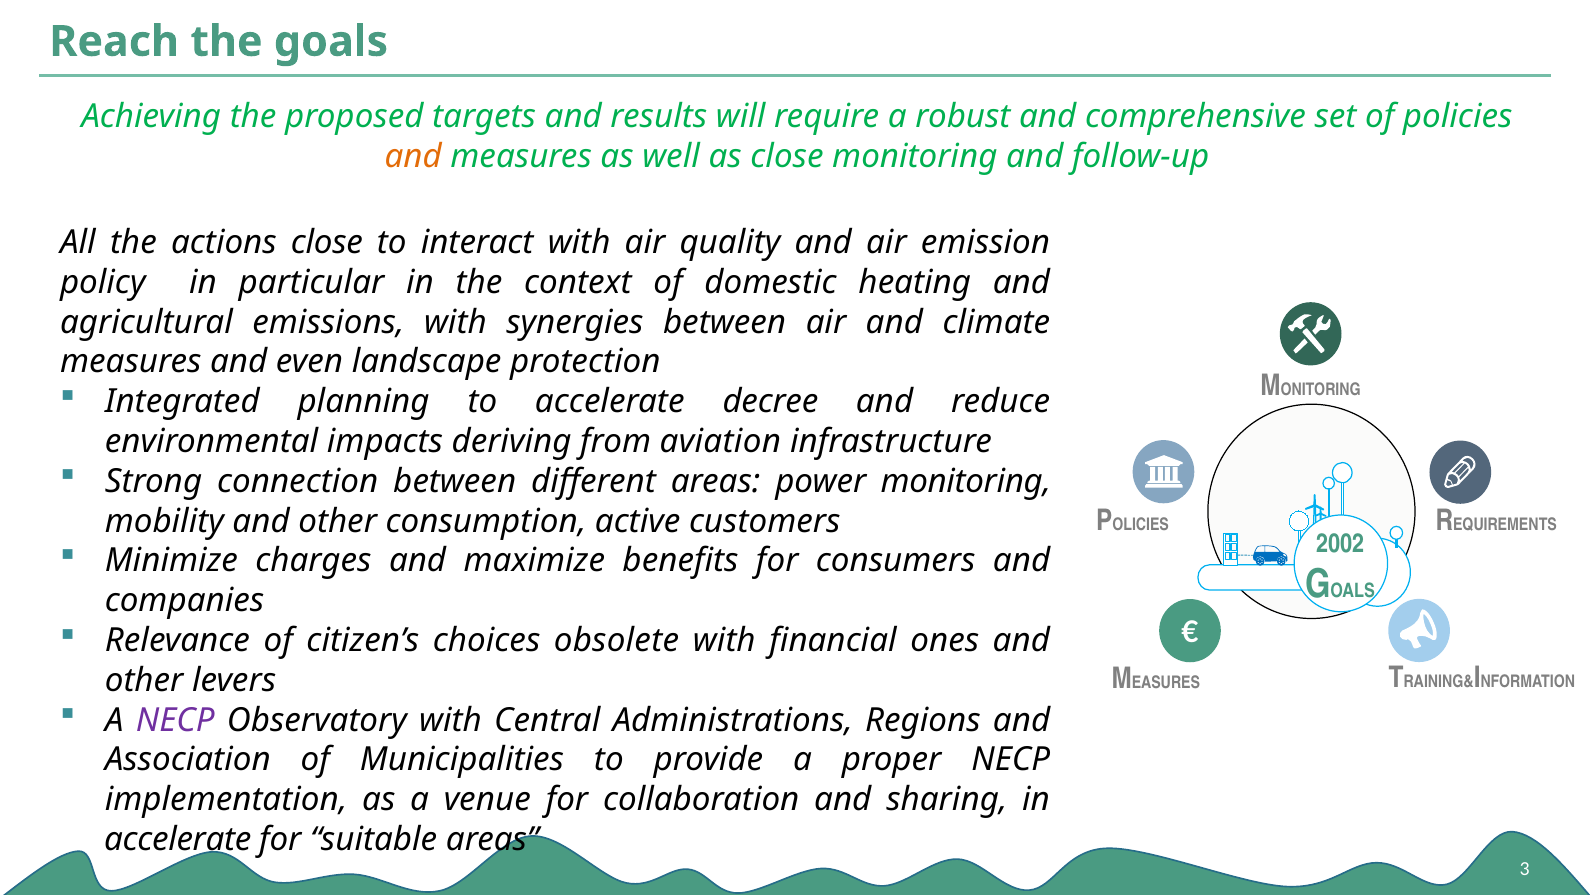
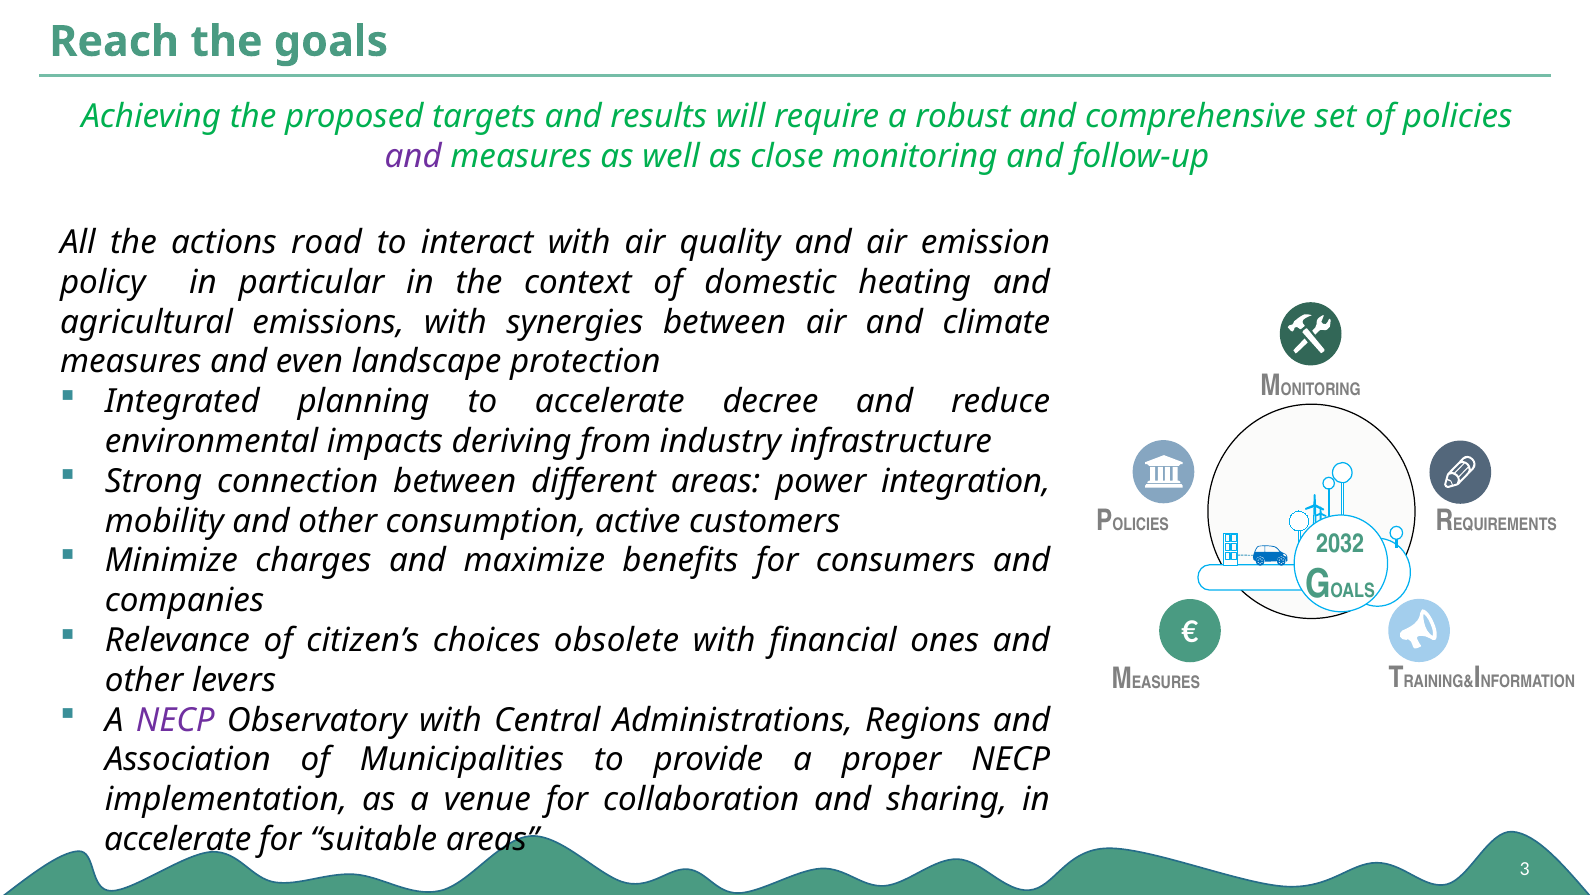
and colour: orange -> purple (413, 156)
actions close: close -> road (327, 242)
aviation: aviation -> industry (720, 441)
power monitoring: monitoring -> integration (966, 481)
2002: 2002 -> 2032 (1340, 543)
